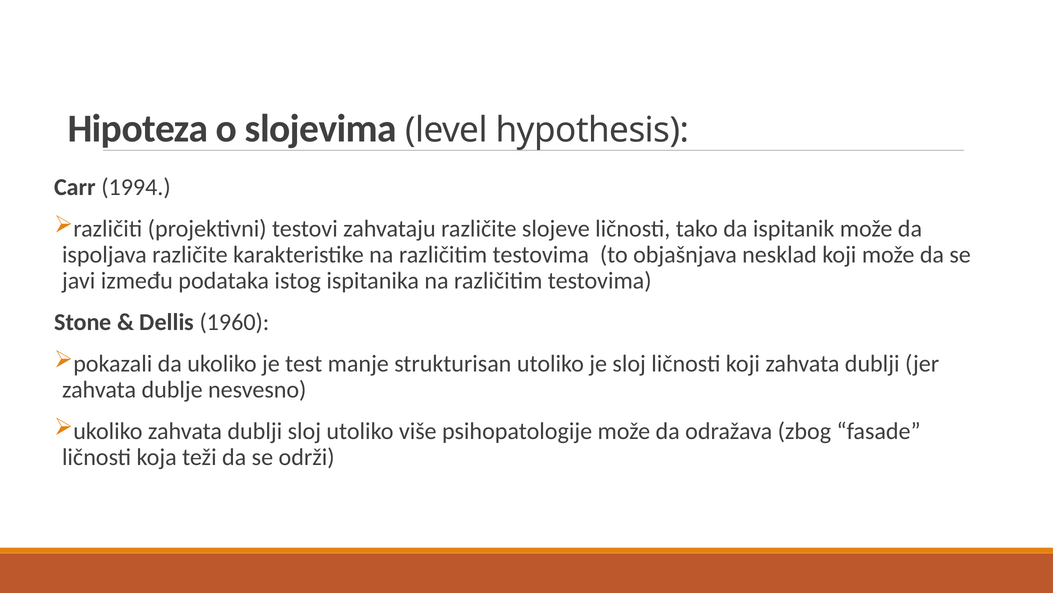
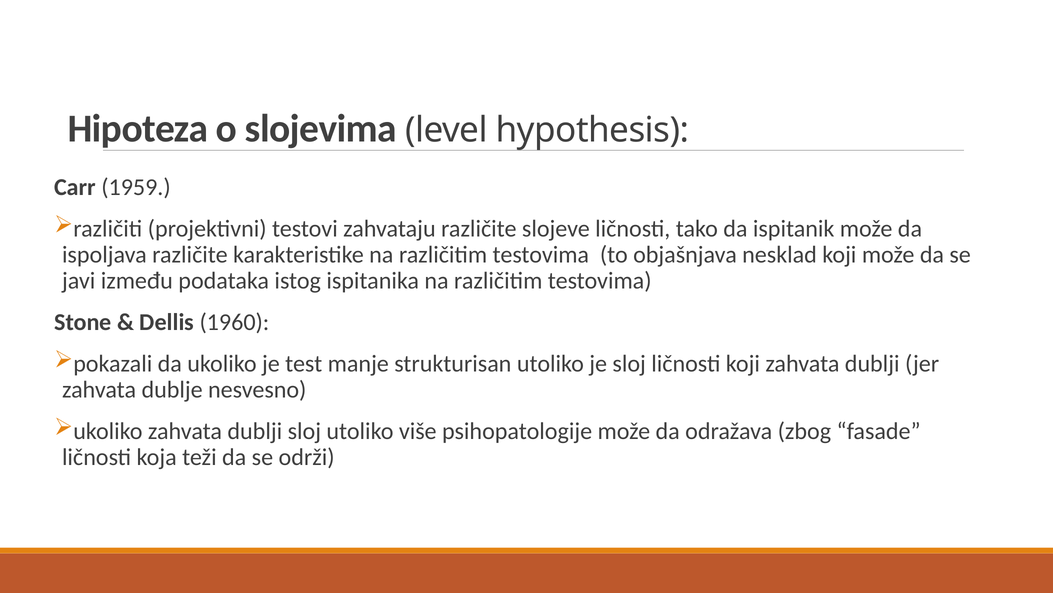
1994: 1994 -> 1959 (136, 187)
